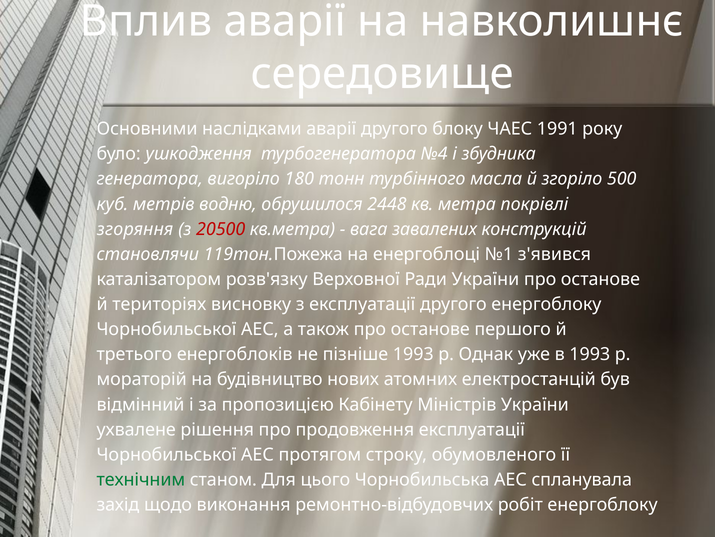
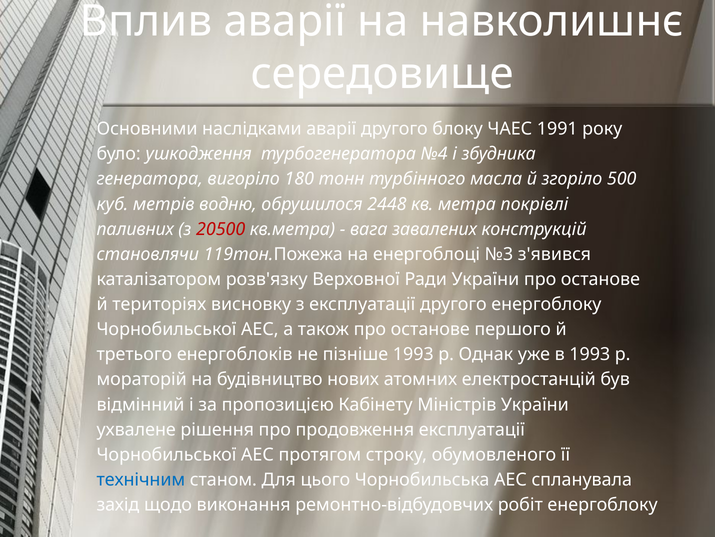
згоряння: згоряння -> паливних (135, 229)
№1: №1 -> №3 (499, 254)
технічним colour: green -> blue (141, 479)
